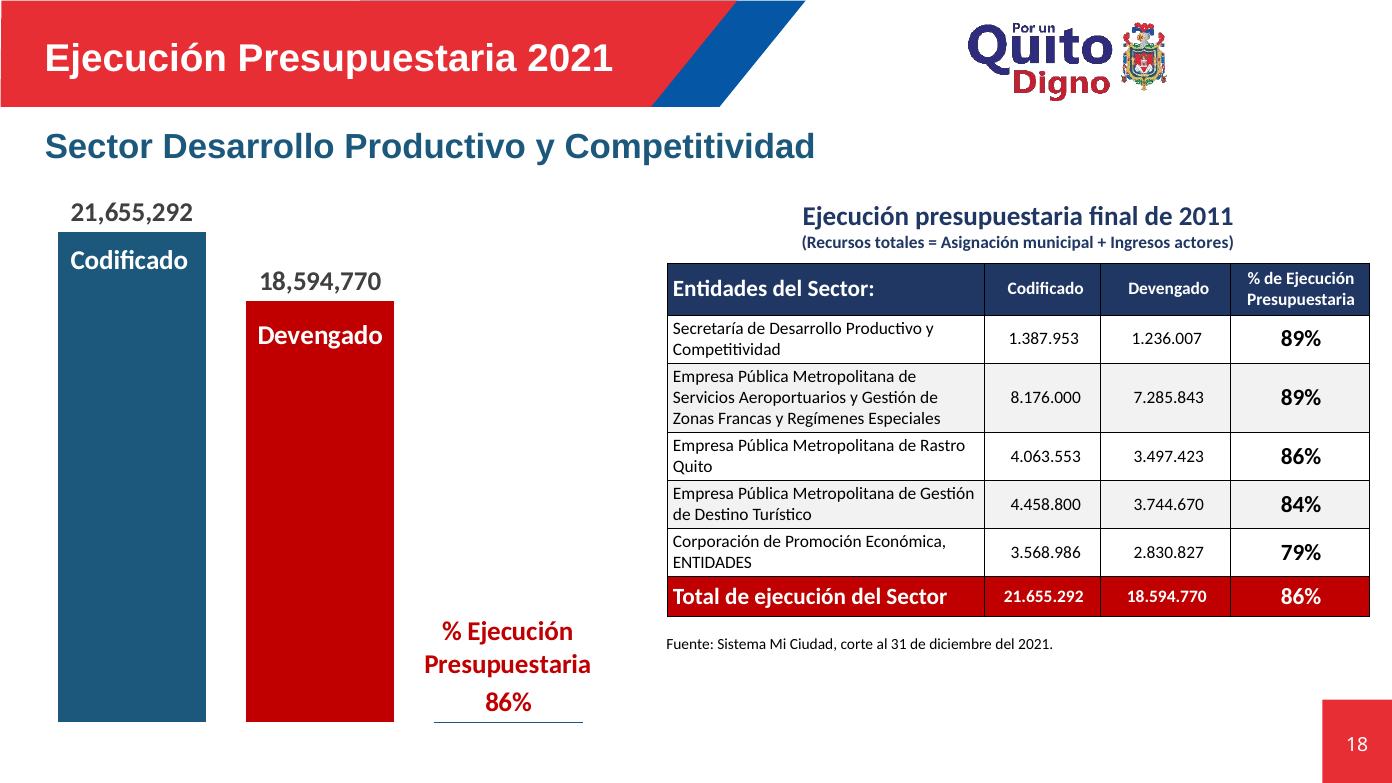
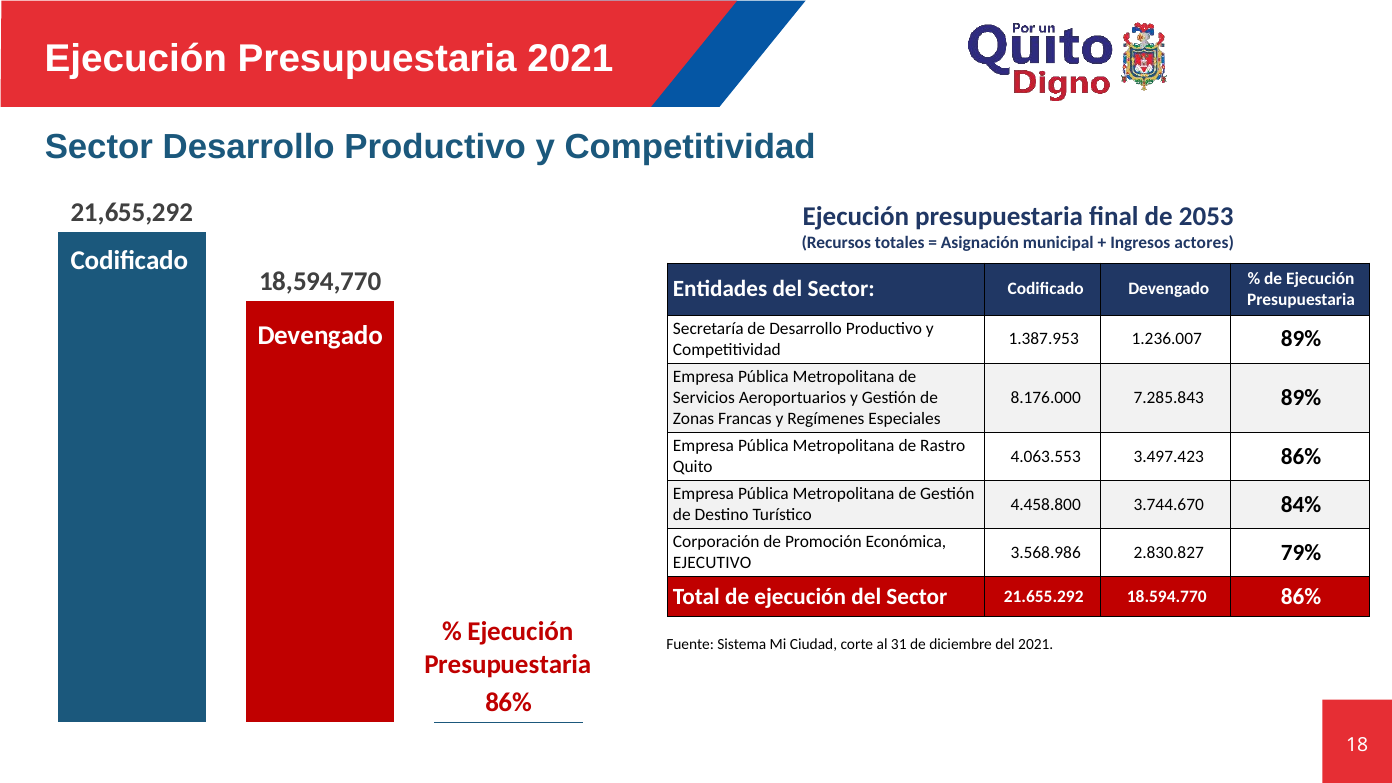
2011: 2011 -> 2053 (1206, 217)
ENTIDADES: ENTIDADES -> EJECUTIVO (712, 563)
